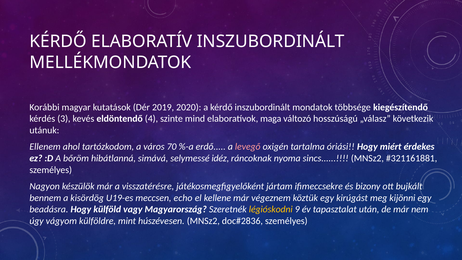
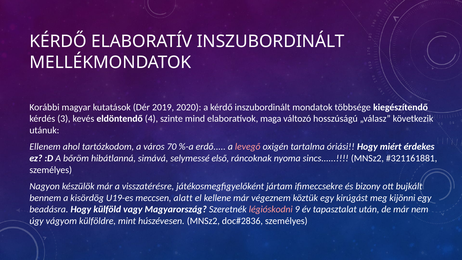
idéz: idéz -> első (220, 158)
echo: echo -> alatt (183, 198)
légióskodni colour: yellow -> pink (271, 209)
